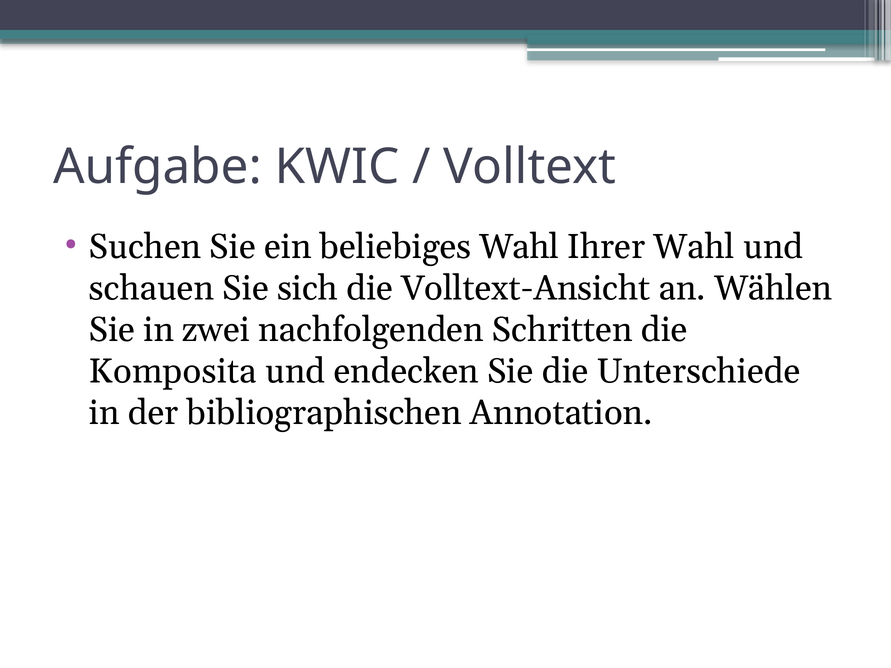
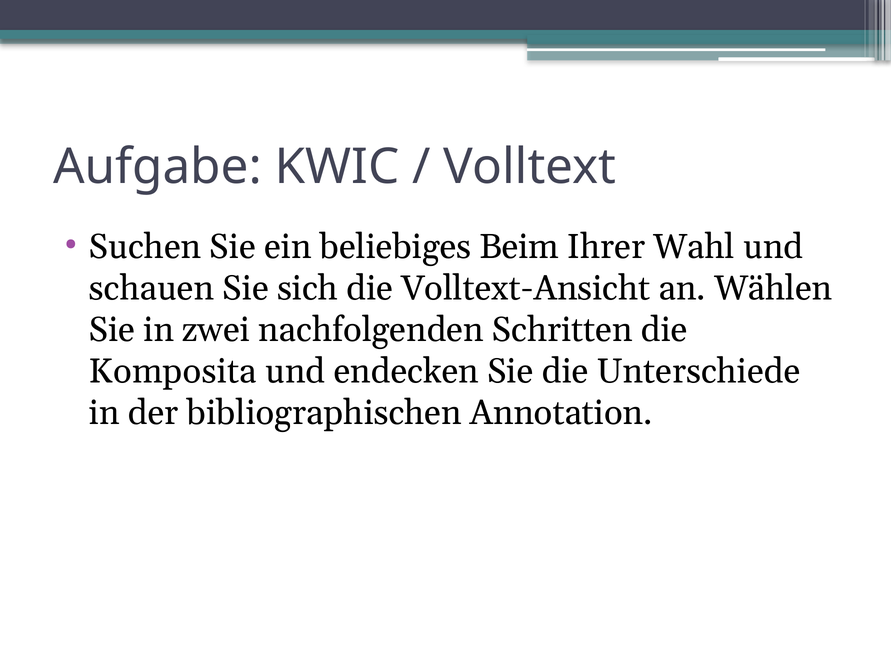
beliebiges Wahl: Wahl -> Beim (519, 247)
